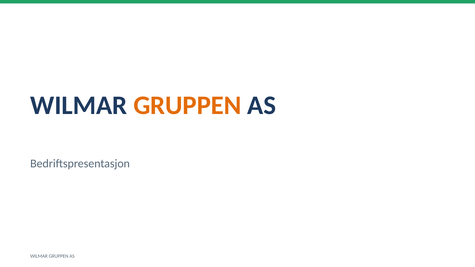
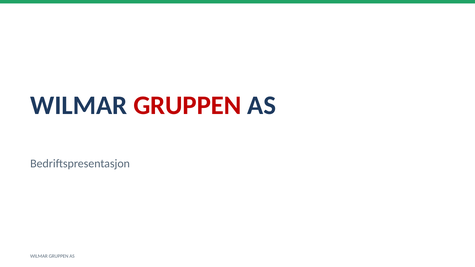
GRUPPEN colour: orange -> red (187, 105)
